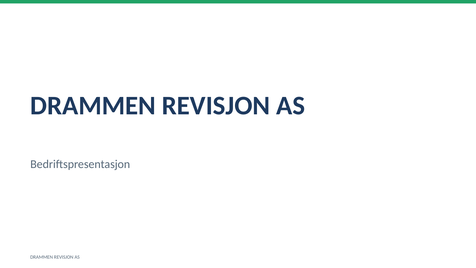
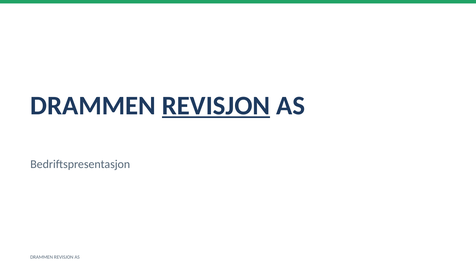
REVISJON underline: none -> present (216, 106)
